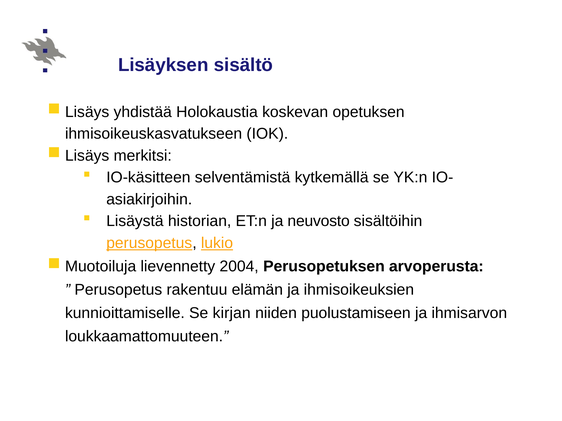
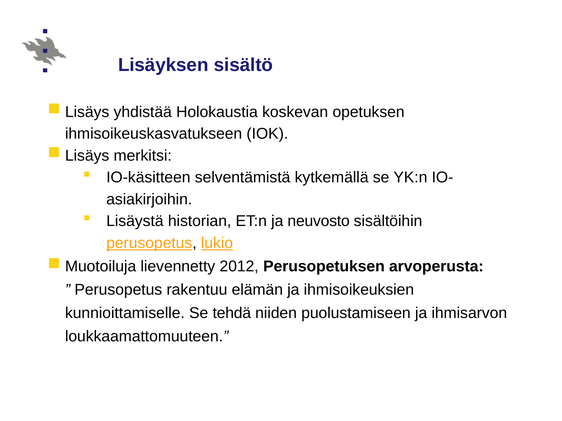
2004: 2004 -> 2012 (239, 267)
kirjan: kirjan -> tehdä (232, 313)
